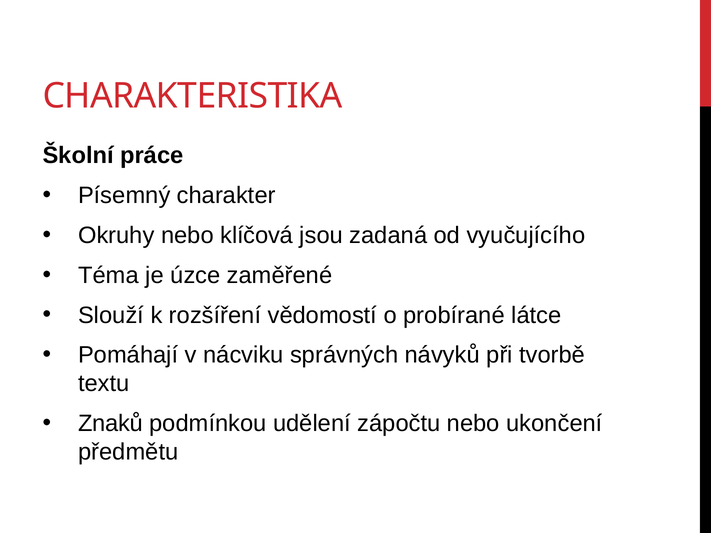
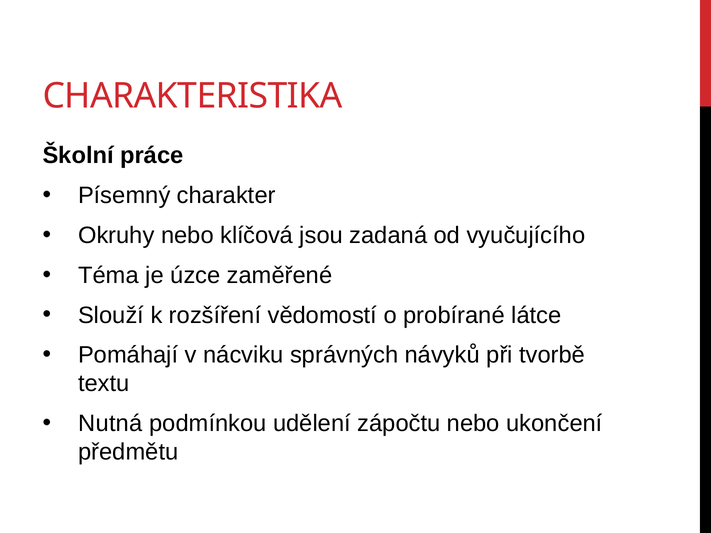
Znaků: Znaků -> Nutná (110, 424)
